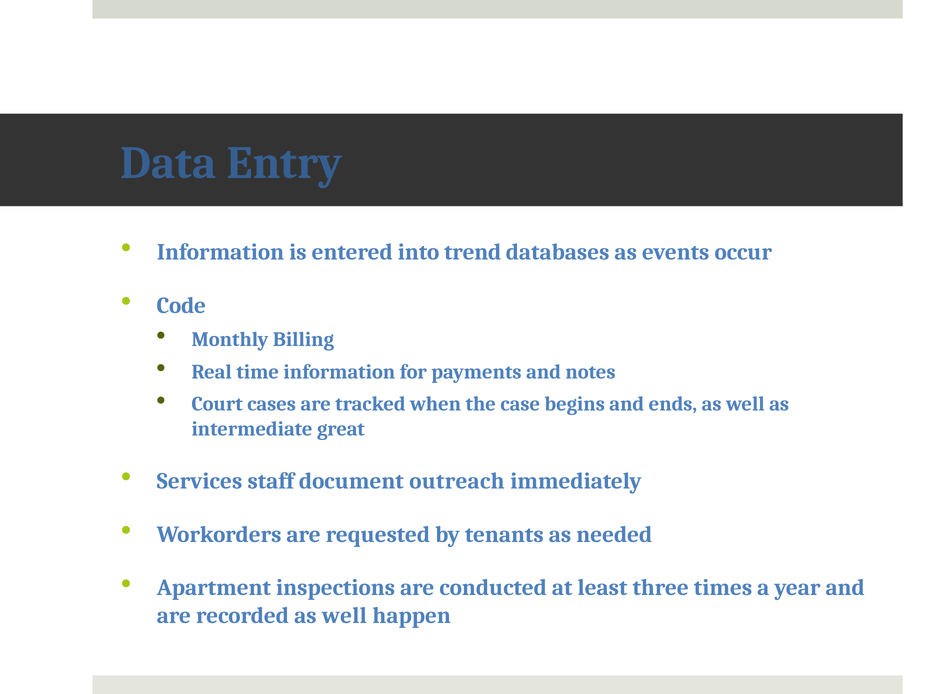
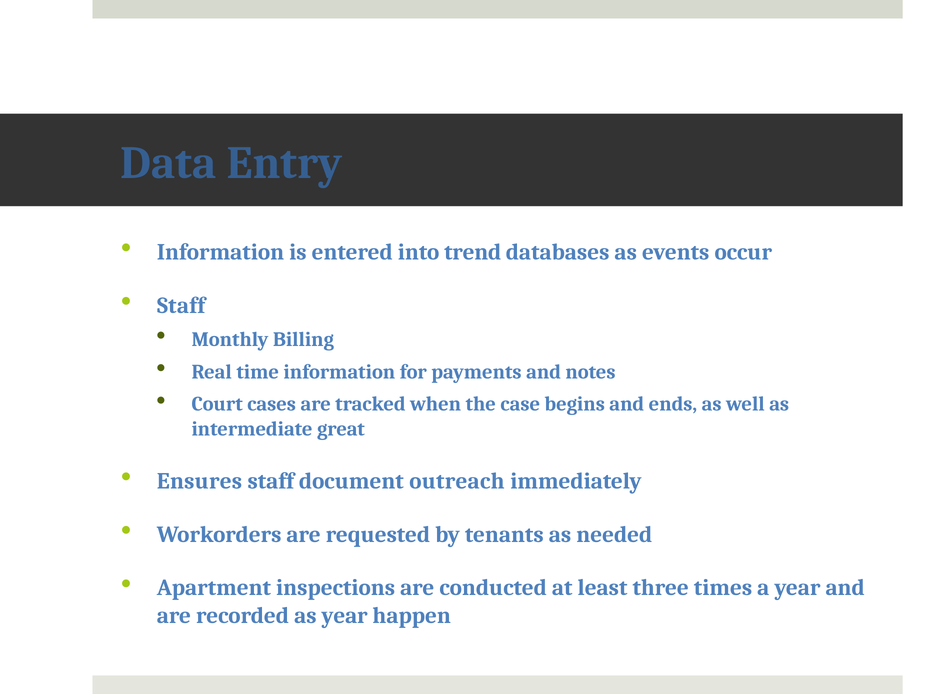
Code: Code -> Staff (181, 306)
Services: Services -> Ensures (200, 481)
recorded as well: well -> year (345, 616)
